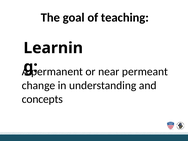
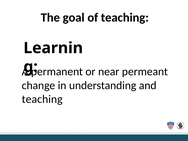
concepts: concepts -> teaching (42, 99)
